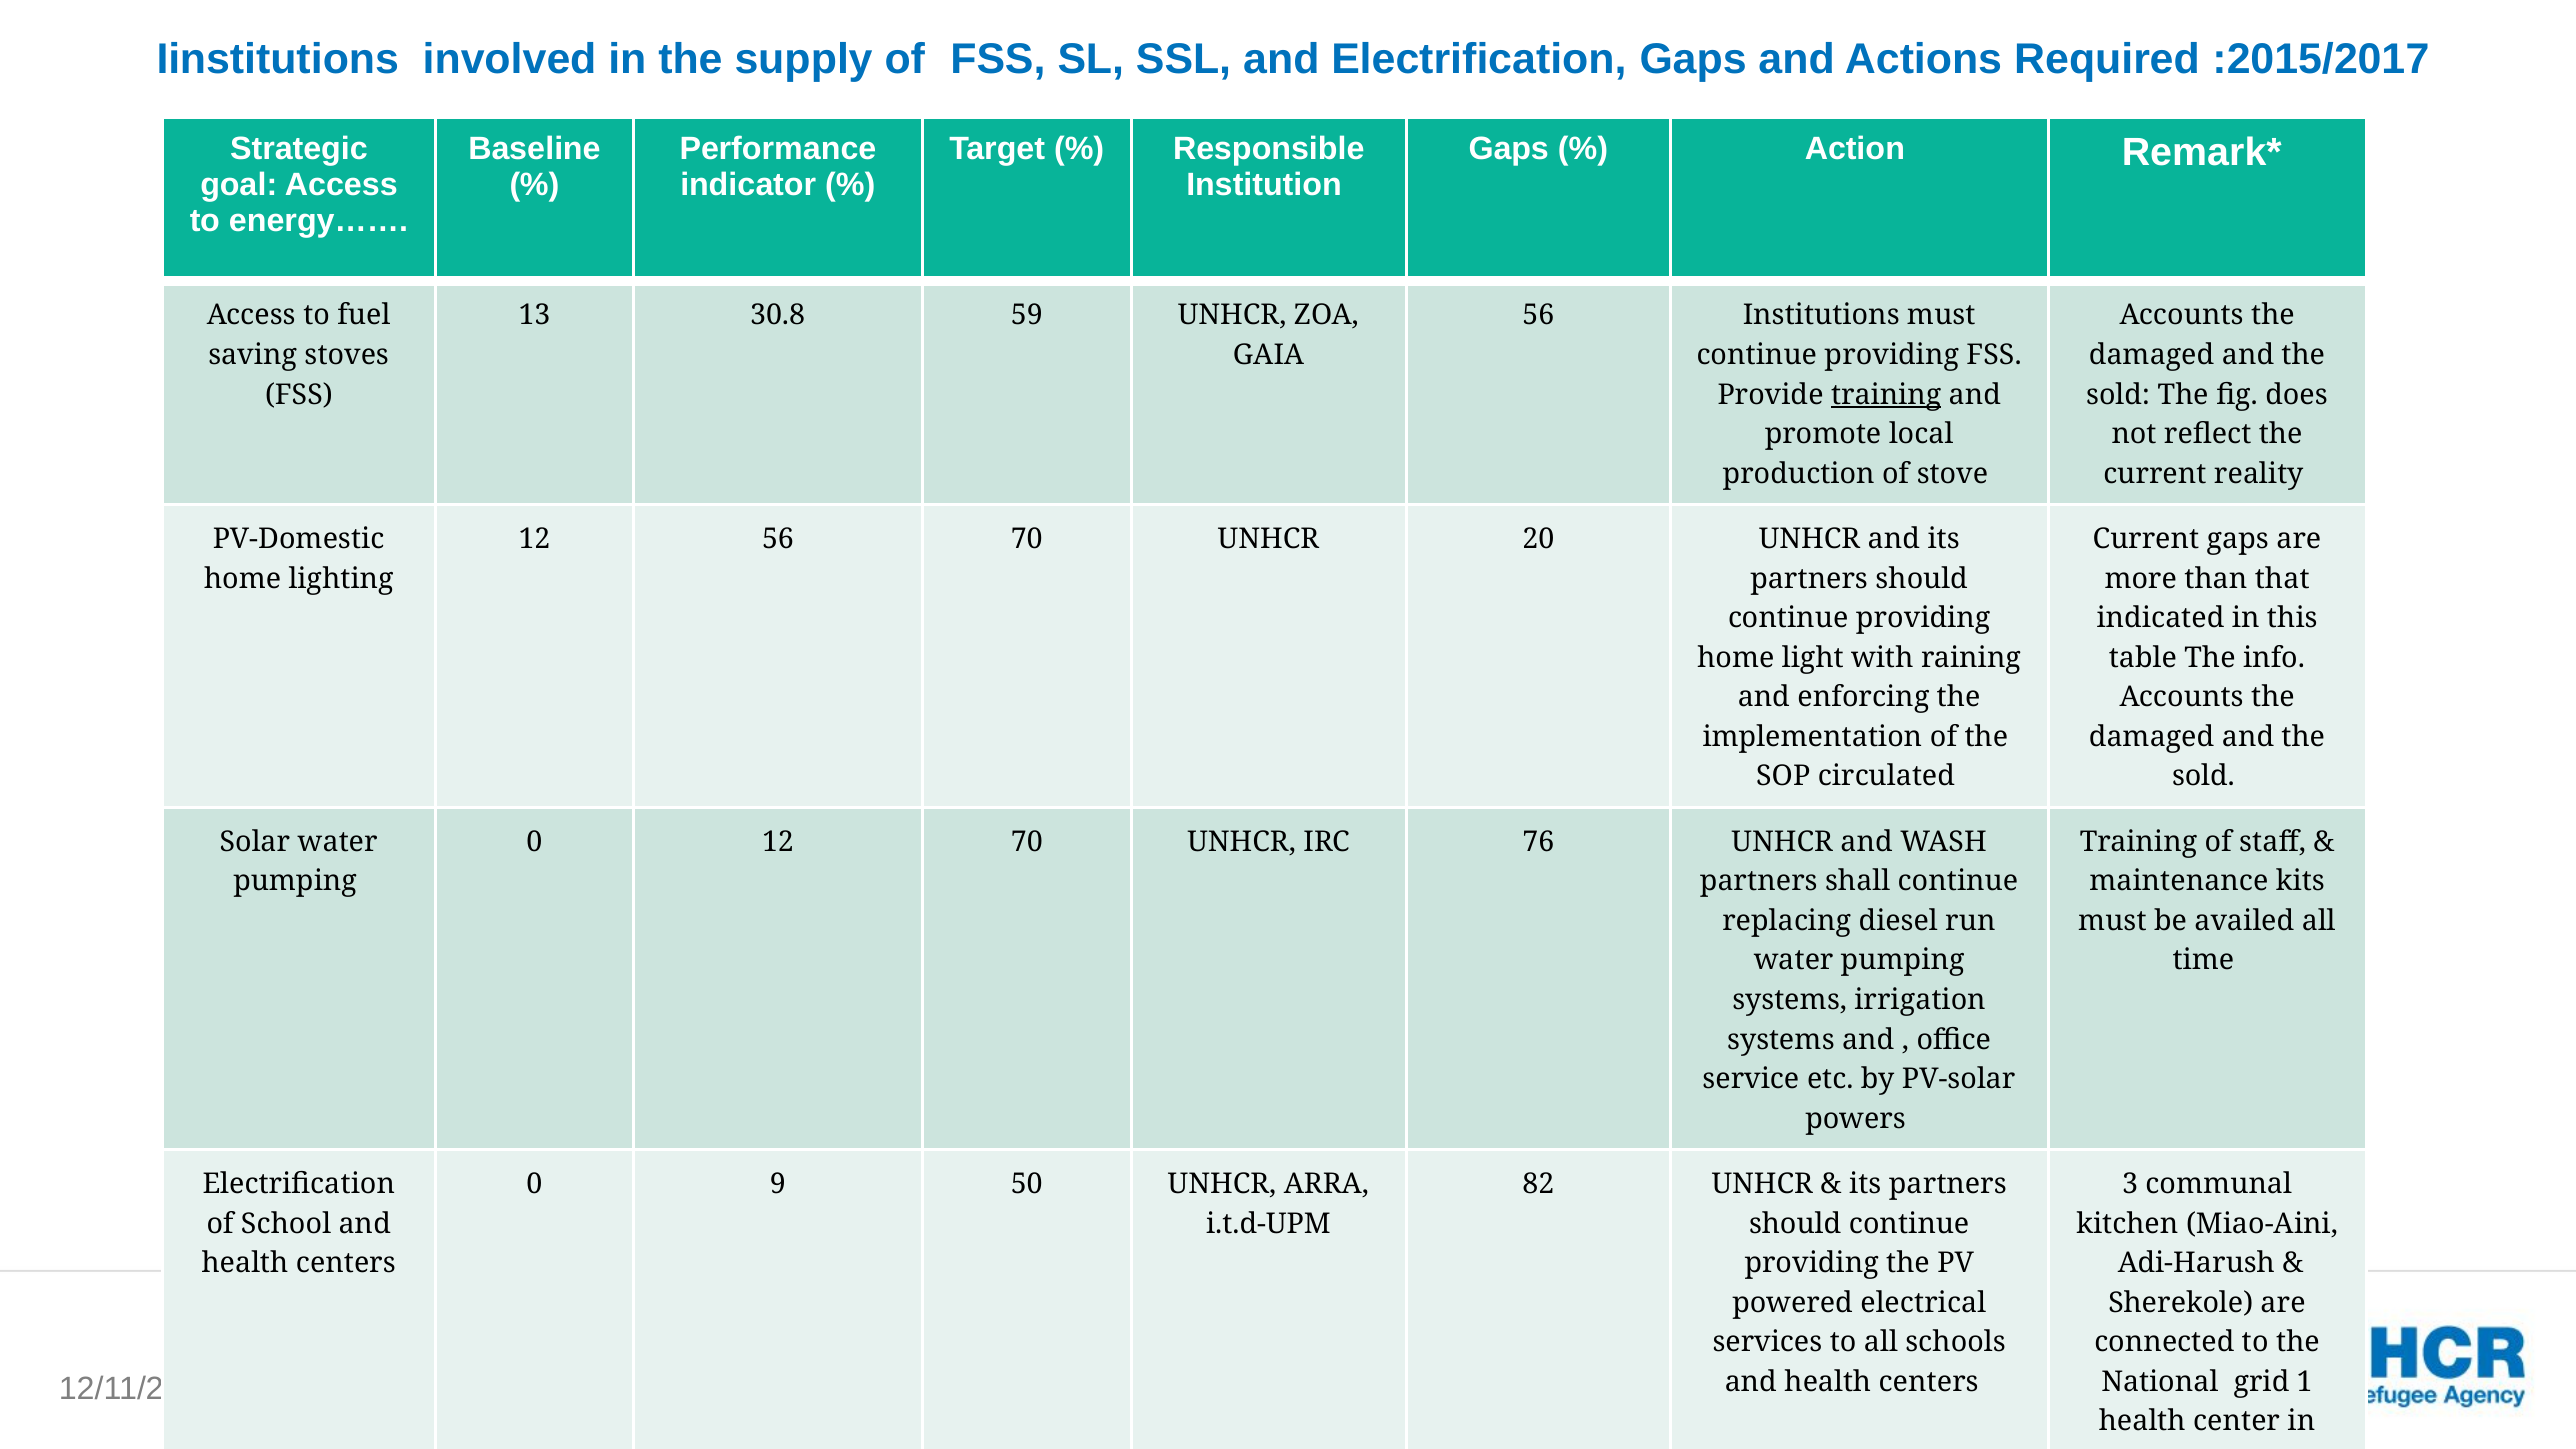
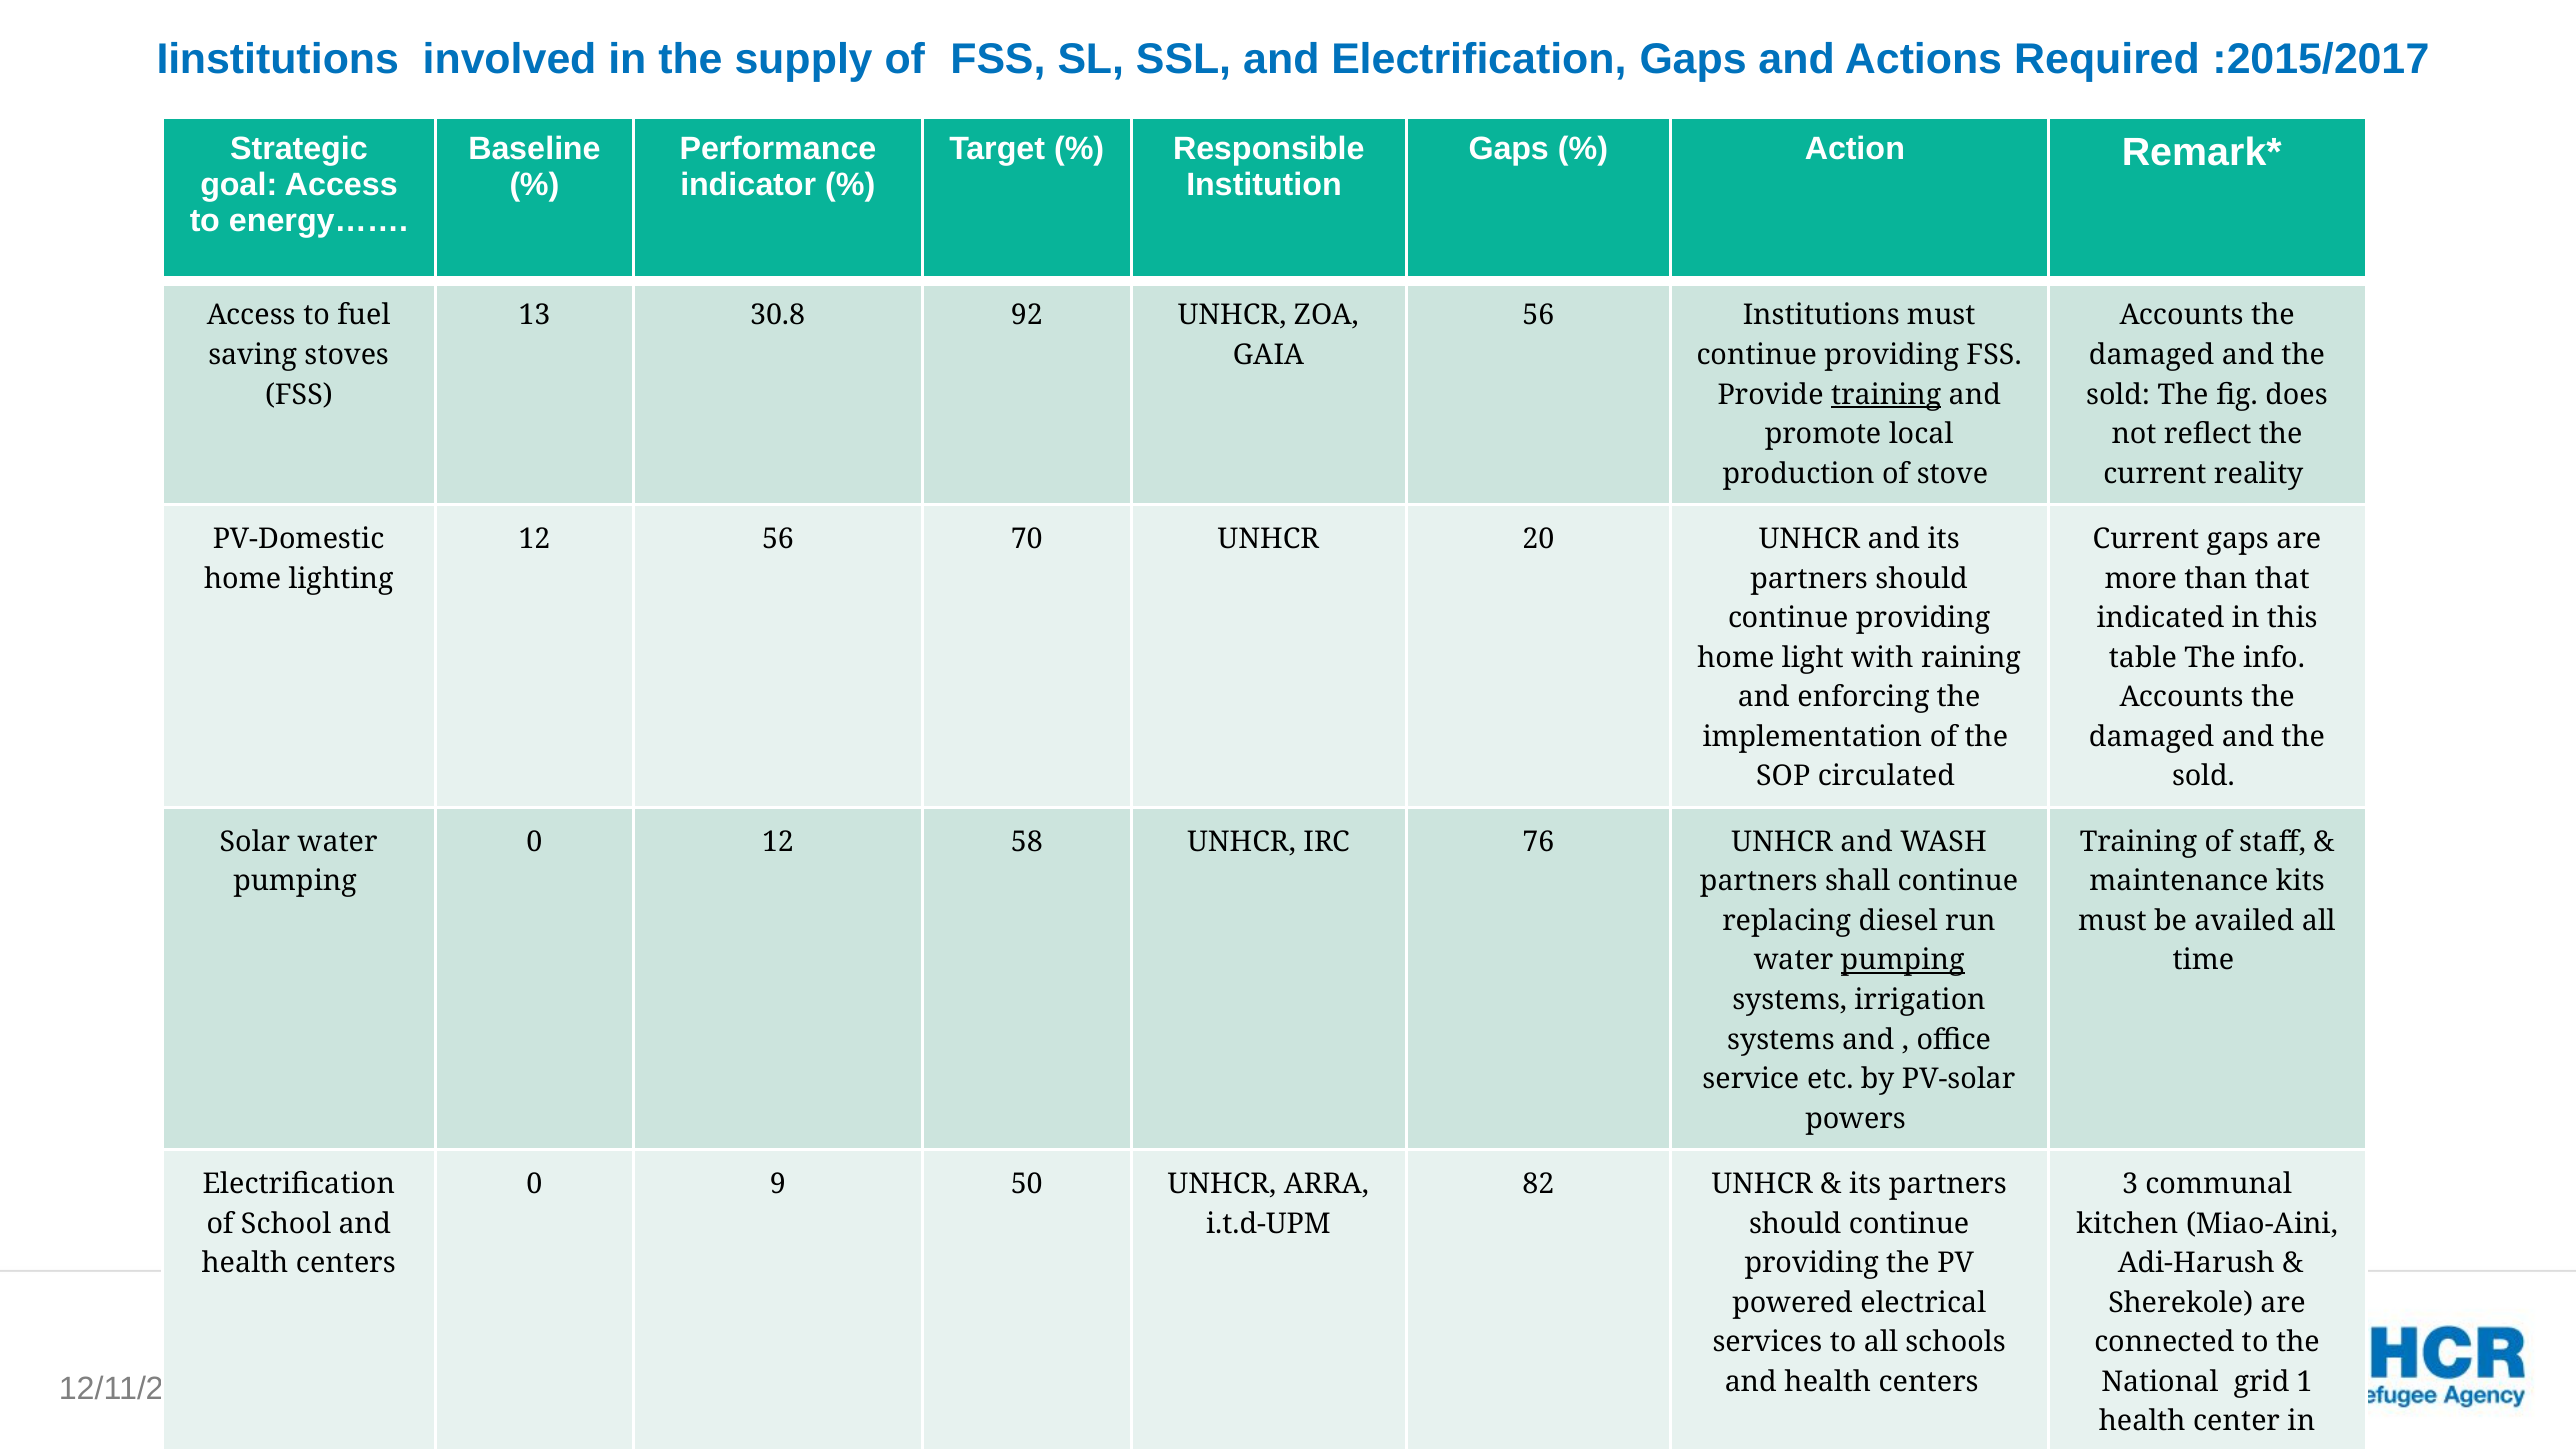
59: 59 -> 92 (1027, 316)
12 70: 70 -> 58 (1027, 842)
pumping underline: none -> present (1903, 961)
